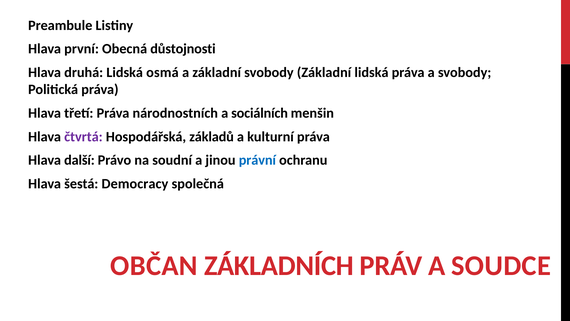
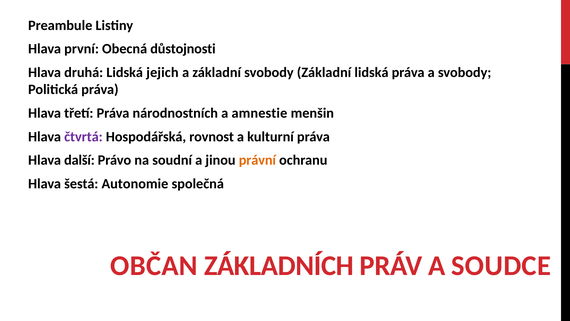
osmá: osmá -> jejich (162, 72)
sociálních: sociálních -> amnestie (259, 113)
základů: základů -> rovnost (212, 137)
právní colour: blue -> orange (257, 160)
Democracy: Democracy -> Autonomie (135, 184)
